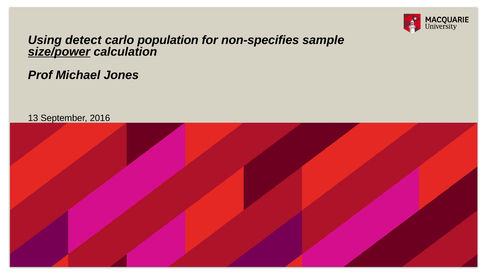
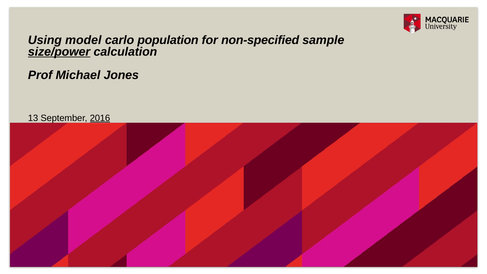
detect: detect -> model (83, 40)
non-specifies: non-specifies -> non-specified (260, 40)
2016 underline: none -> present (100, 118)
